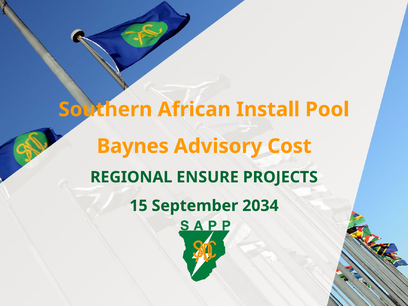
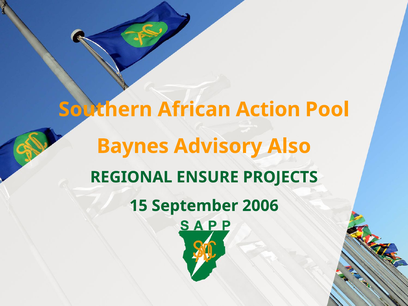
Install: Install -> Action (268, 109)
Cost: Cost -> Also (289, 146)
2034: 2034 -> 2006 (260, 206)
